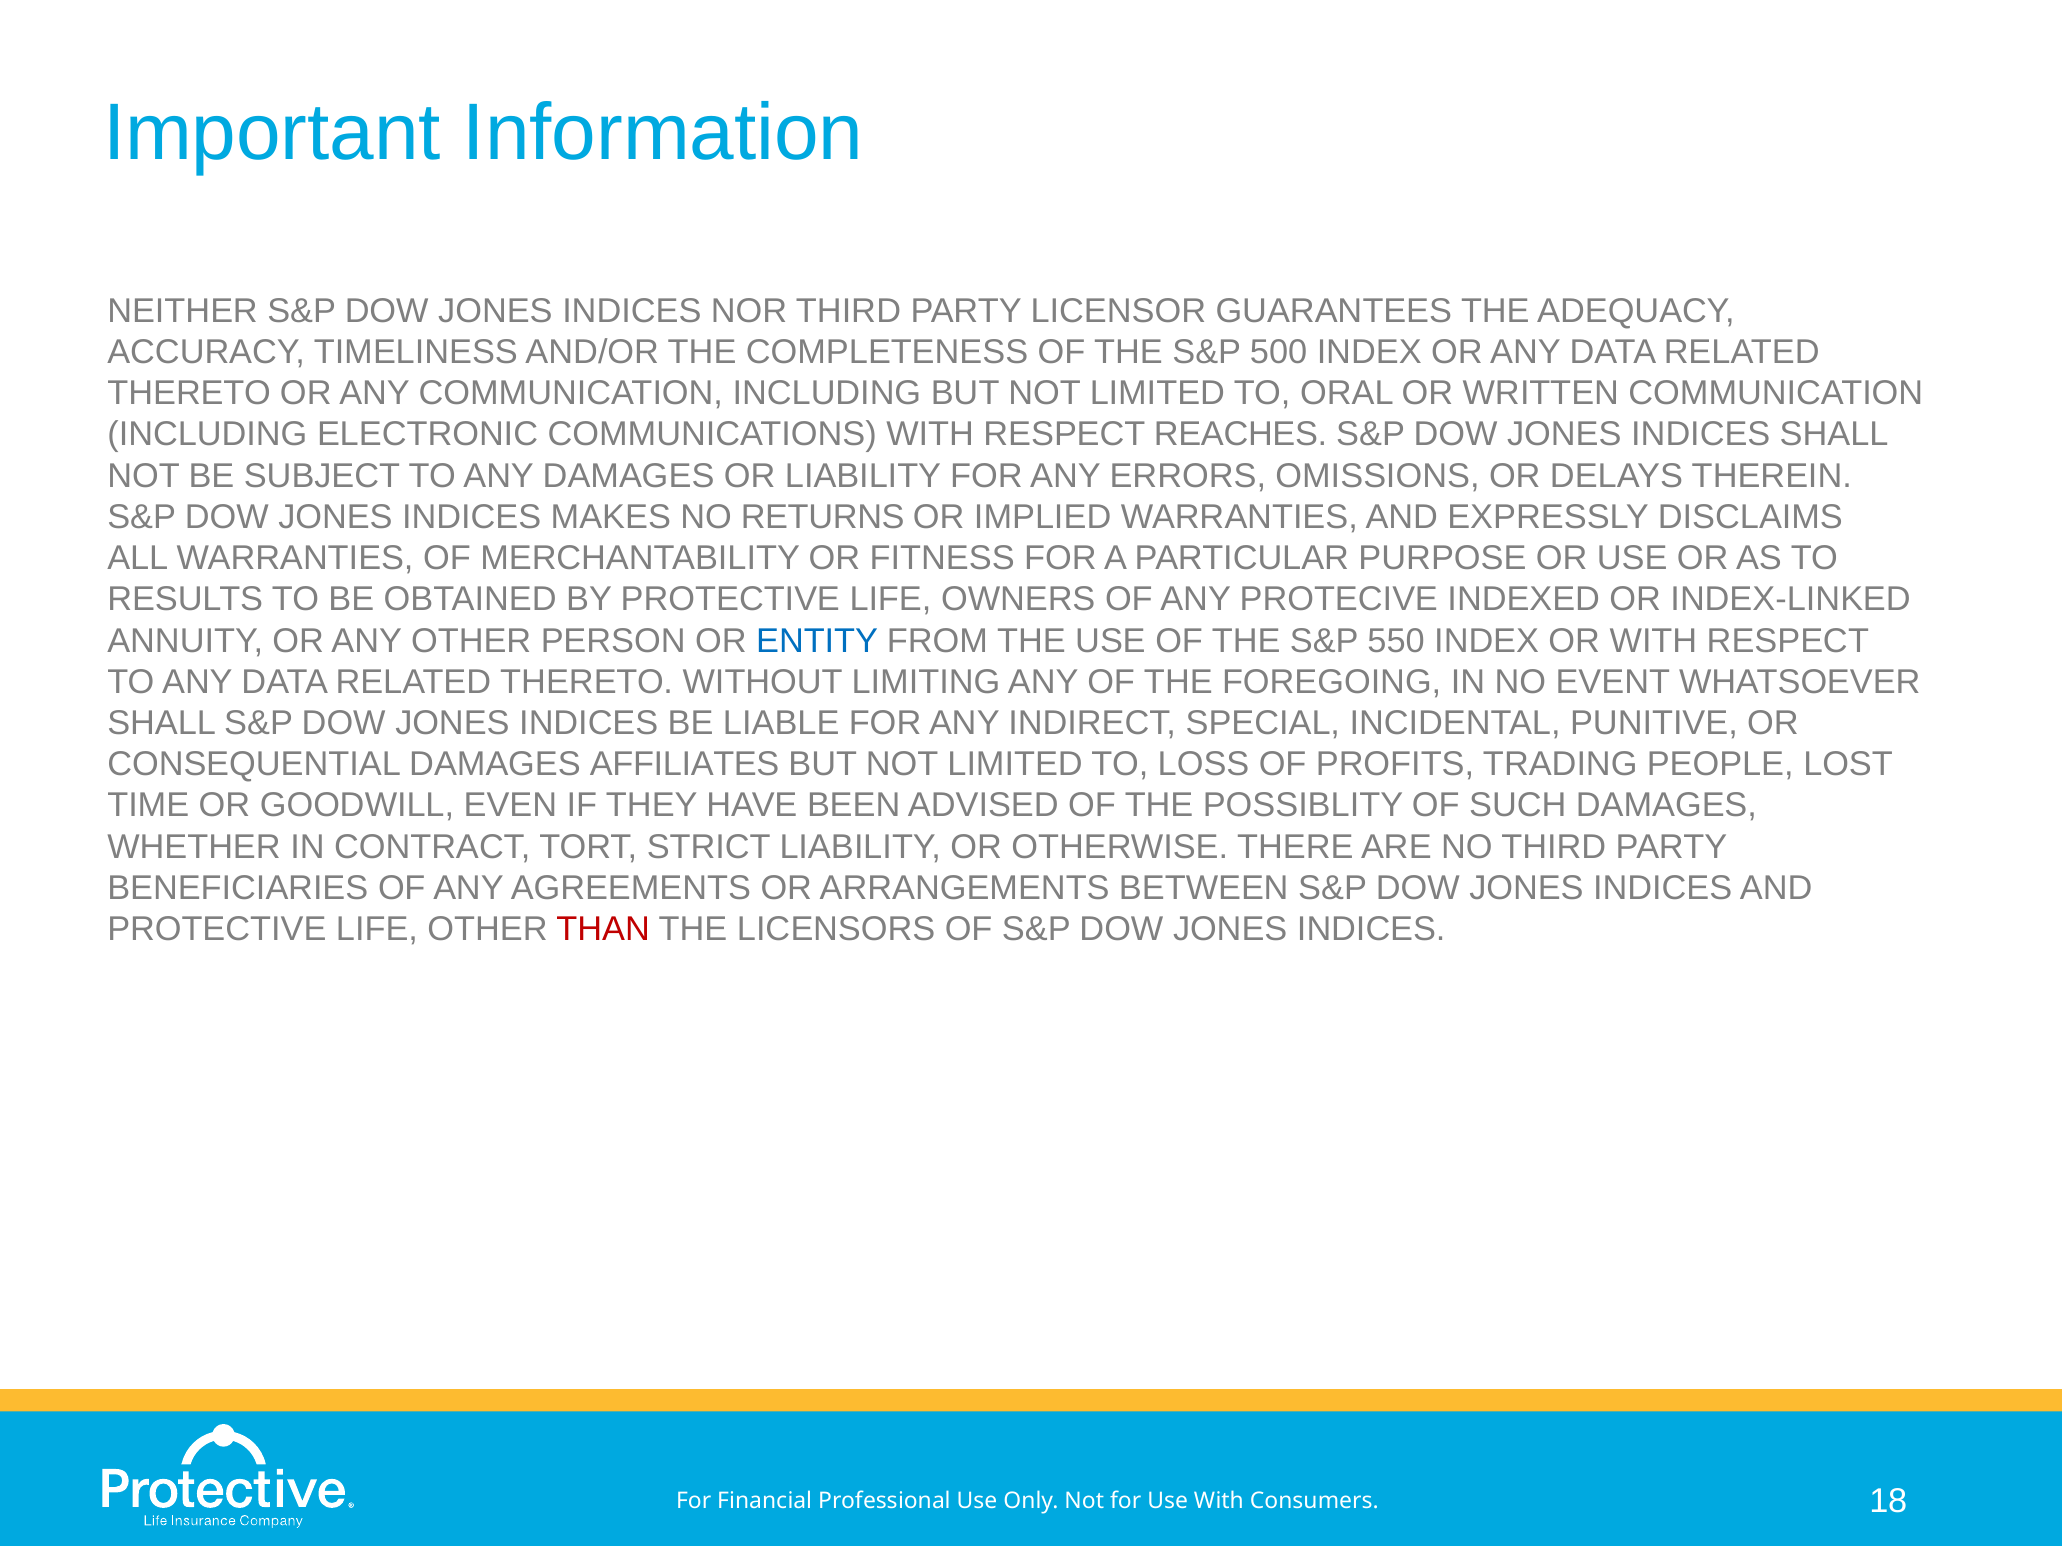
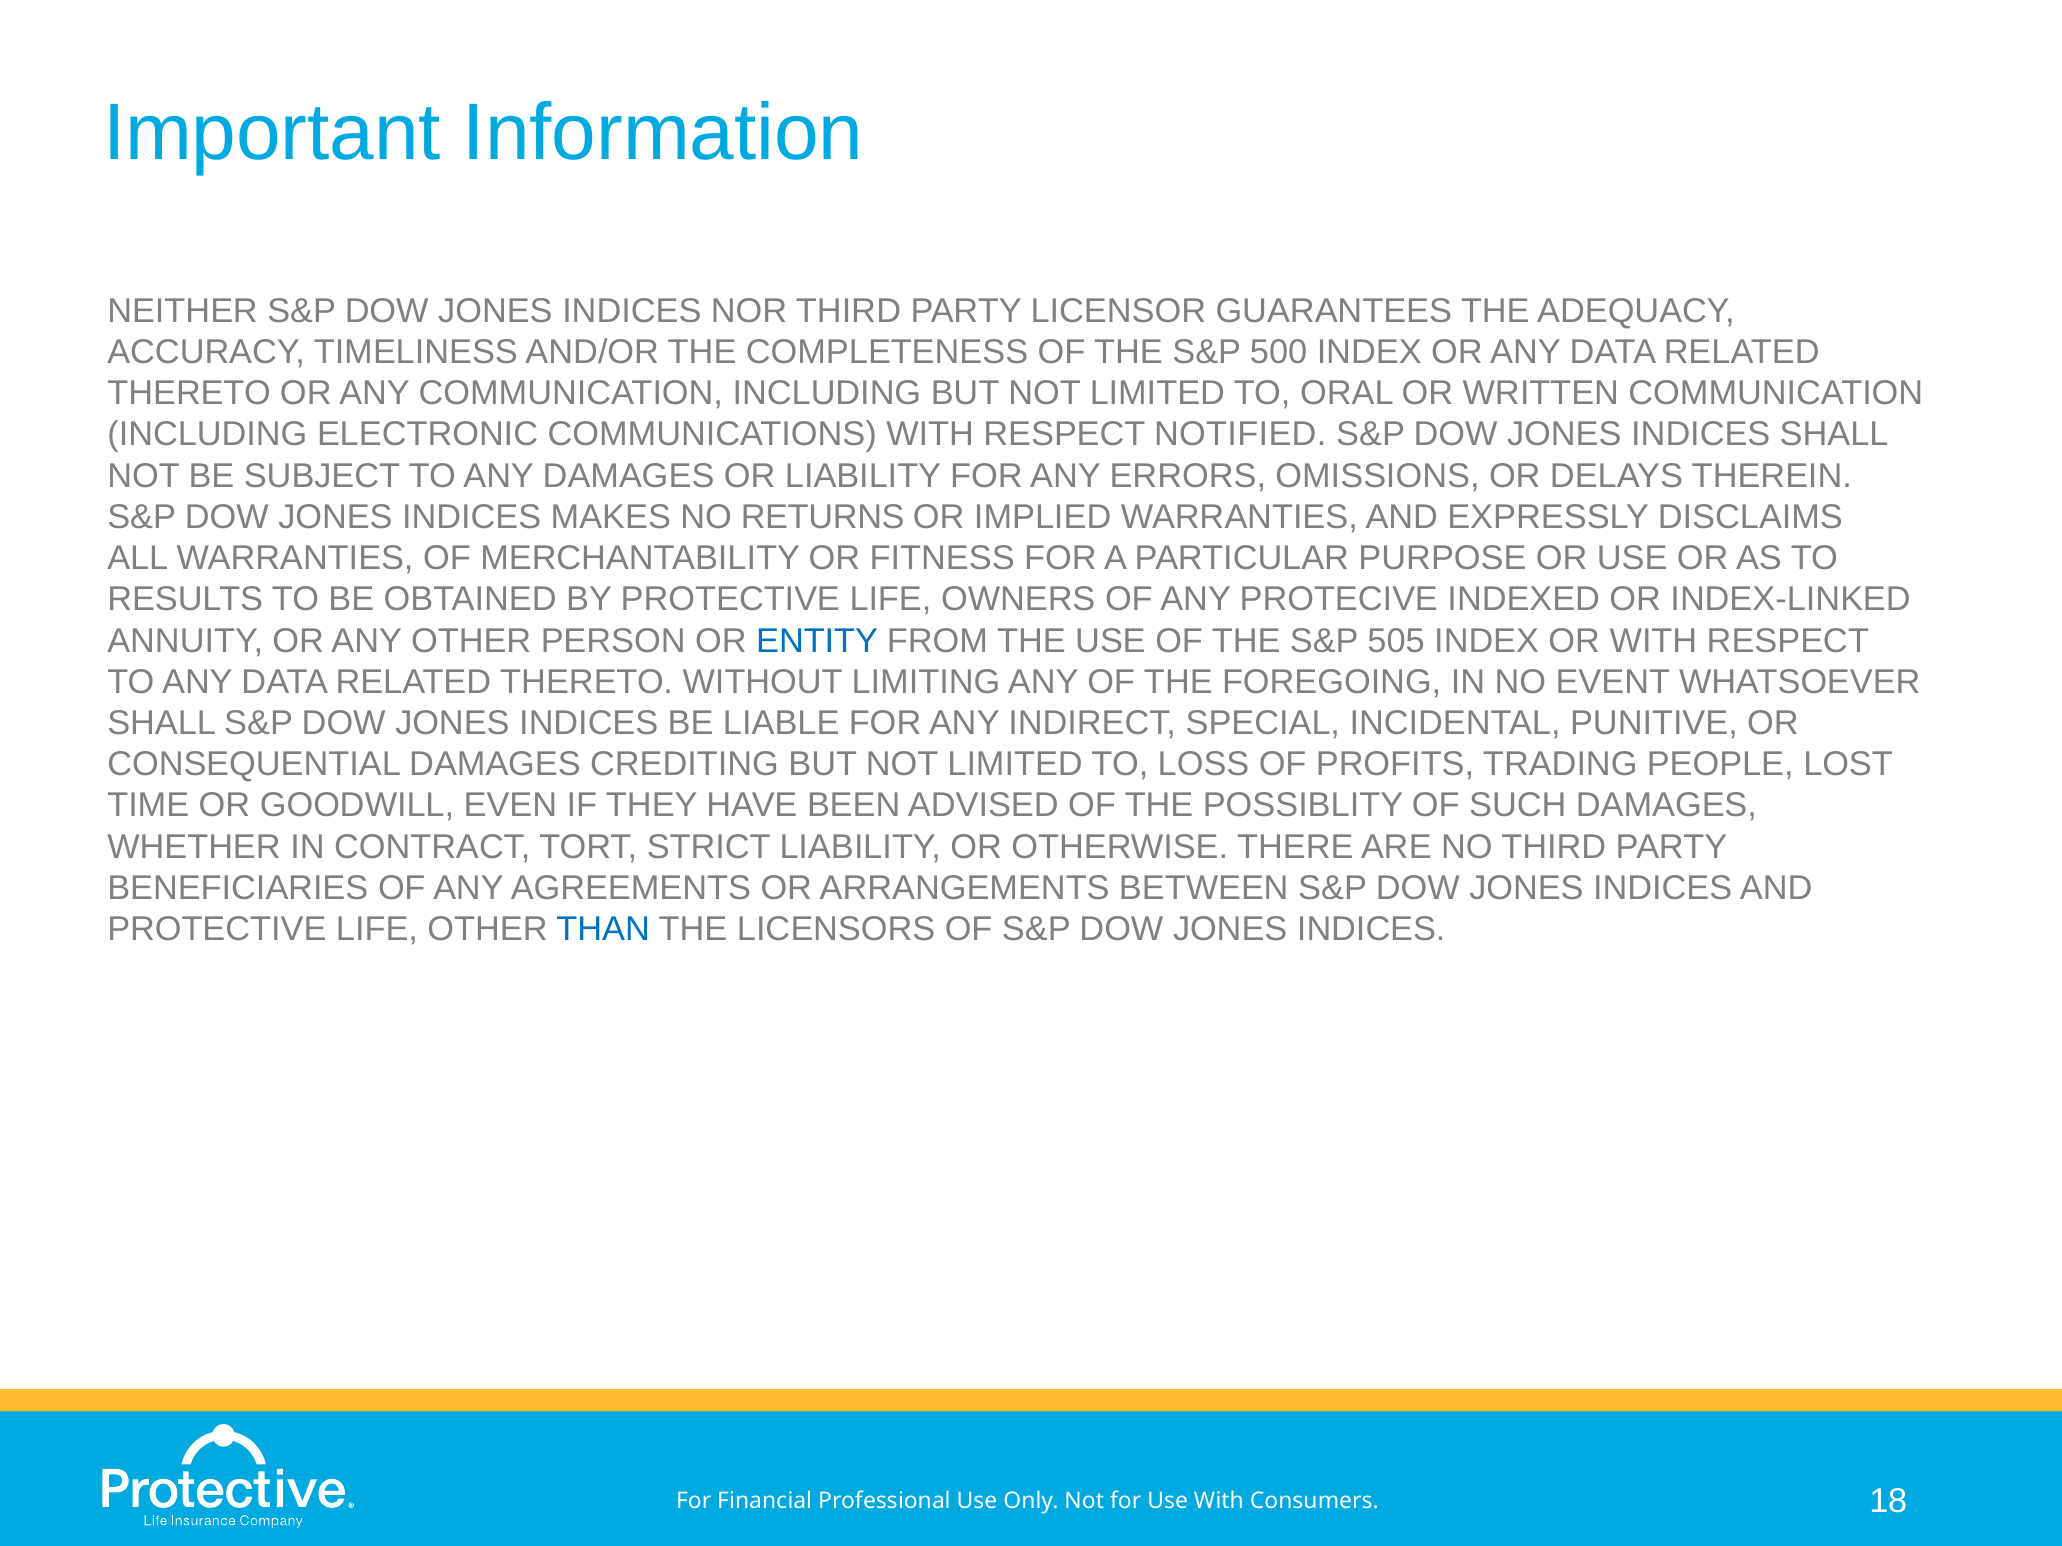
REACHES: REACHES -> NOTIFIED (1240, 435)
550: 550 -> 505 (1396, 641)
AFFILIATES: AFFILIATES -> CREDITING (684, 765)
THAN colour: red -> blue (603, 930)
